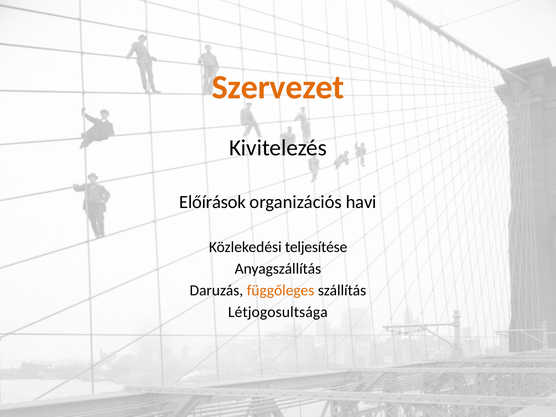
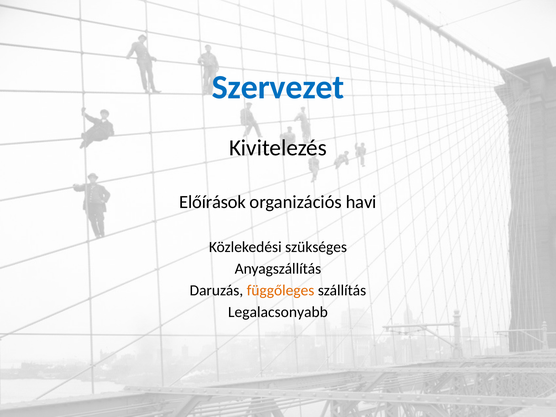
Szervezet colour: orange -> blue (278, 87)
teljesítése: teljesítése -> szükséges (316, 247)
Létjogosultsága: Létjogosultsága -> Legalacsonyabb (278, 312)
